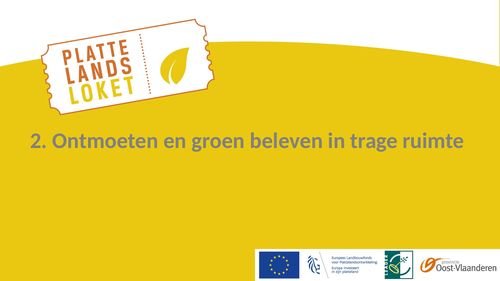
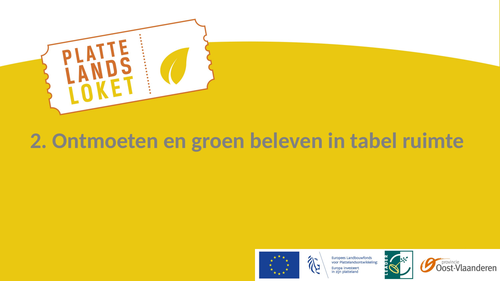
trage: trage -> tabel (374, 141)
